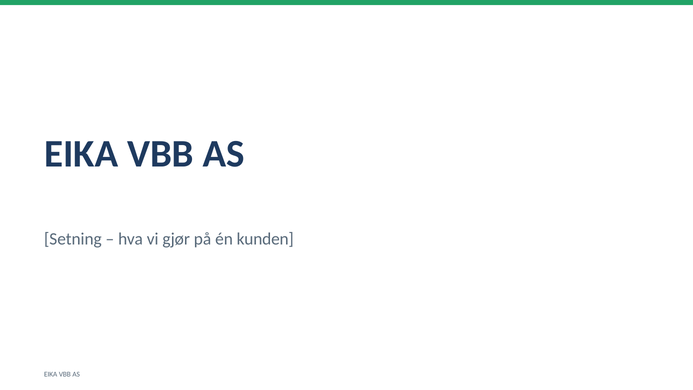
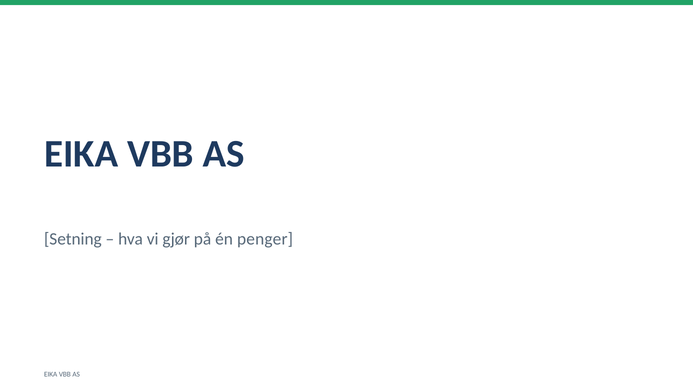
kunden: kunden -> penger (265, 239)
